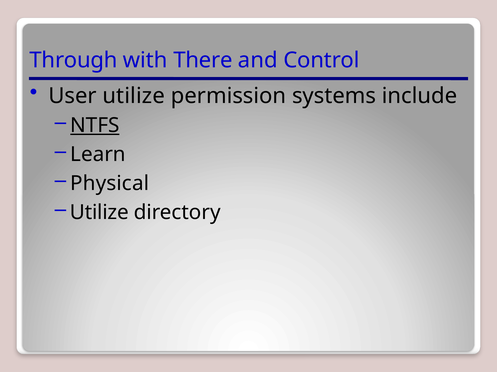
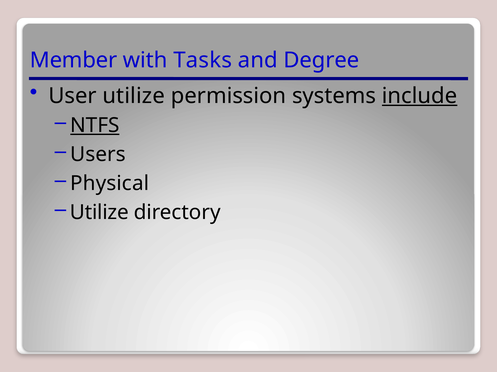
Through: Through -> Member (74, 60)
There: There -> Tasks (203, 60)
Control: Control -> Degree (321, 60)
include underline: none -> present (420, 96)
Learn: Learn -> Users (98, 155)
